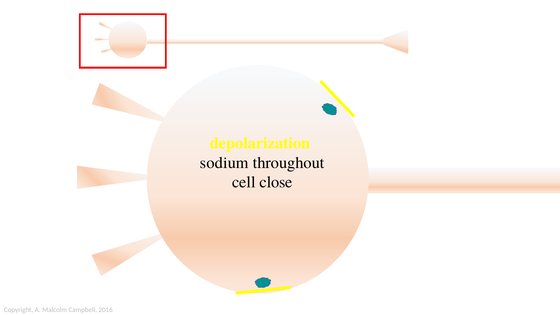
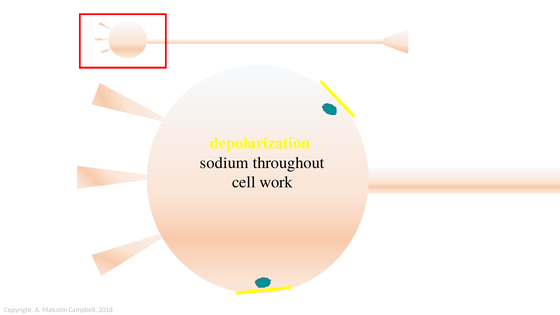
close: close -> work (276, 182)
